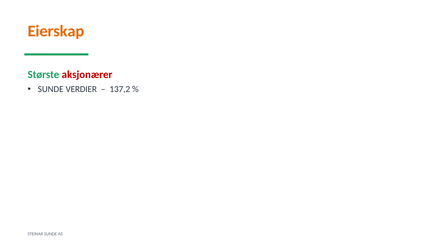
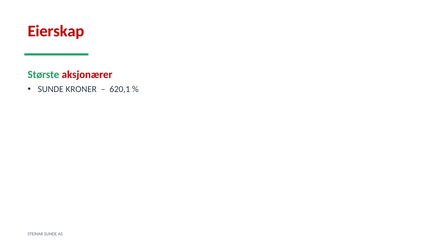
Eierskap colour: orange -> red (56, 31)
VERDIER: VERDIER -> KRONER (81, 89)
137,2: 137,2 -> 620,1 (120, 89)
